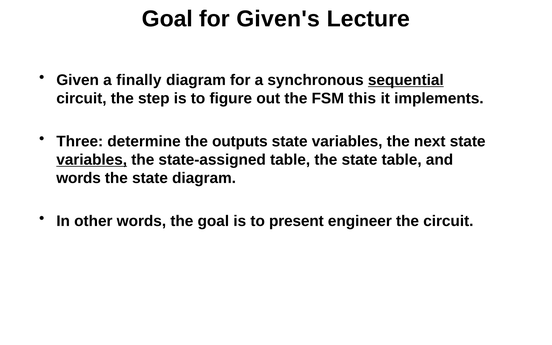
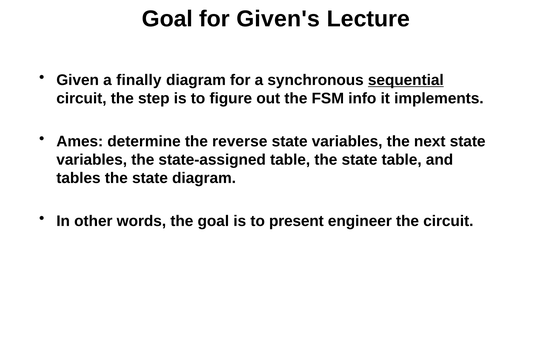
this: this -> info (362, 98)
Three: Three -> Ames (80, 141)
outputs: outputs -> reverse (240, 141)
variables underline: present -> none (92, 160)
words: words -> tables (78, 178)
